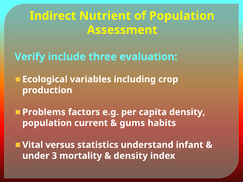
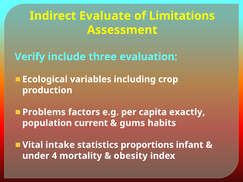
Nutrient: Nutrient -> Evaluate (105, 16)
of Population: Population -> Limitations (182, 16)
capita density: density -> exactly (187, 112)
versus: versus -> intake (60, 145)
understand: understand -> proportions (147, 145)
3: 3 -> 4 (54, 156)
density: density -> obesity (131, 156)
